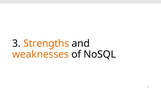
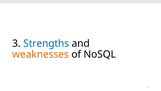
Strengths colour: orange -> blue (46, 43)
